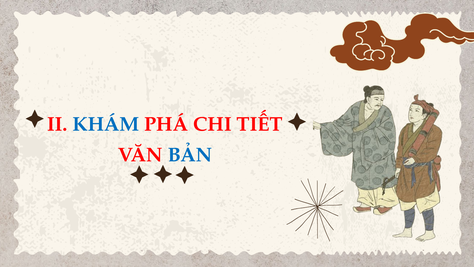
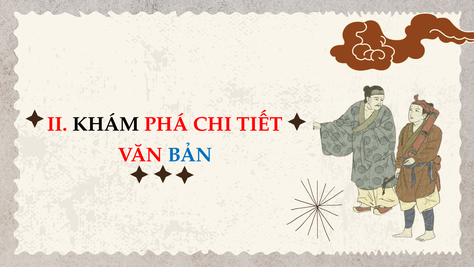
KHÁM colour: blue -> black (106, 124)
